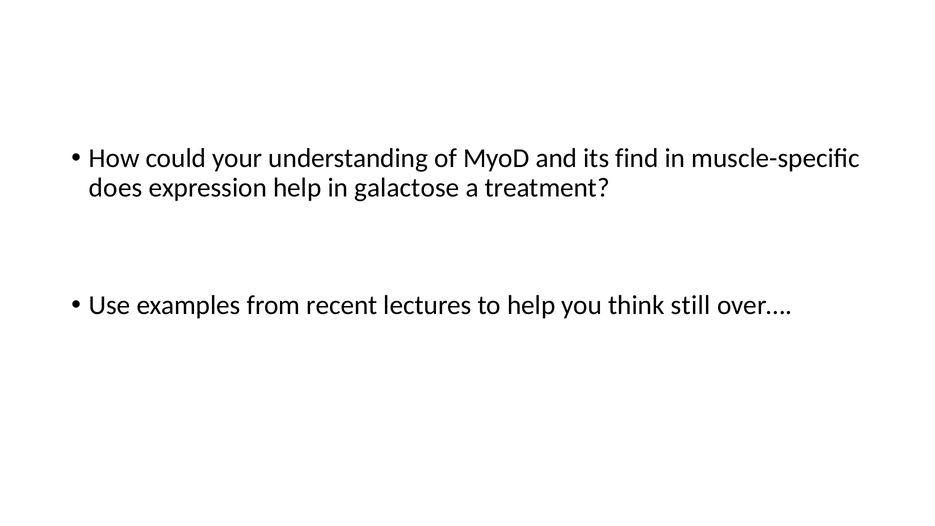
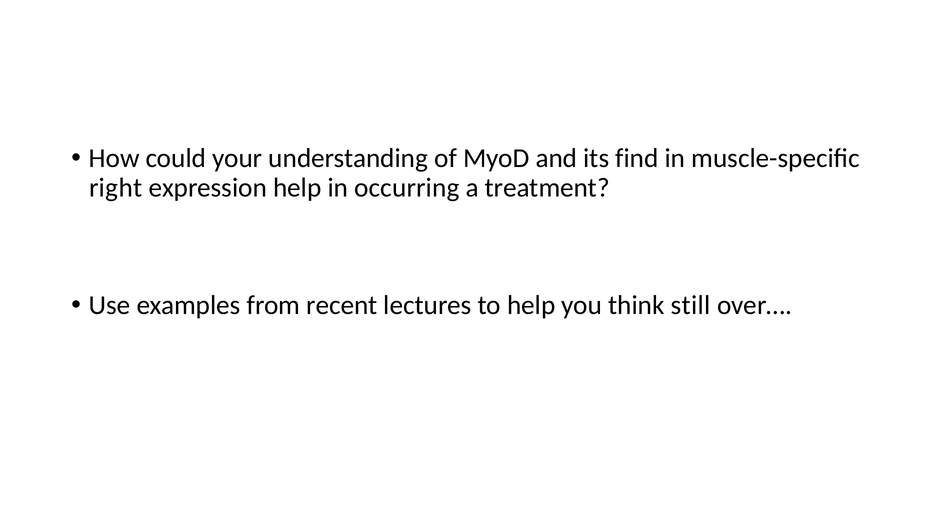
does: does -> right (116, 188)
galactose: galactose -> occurring (407, 188)
